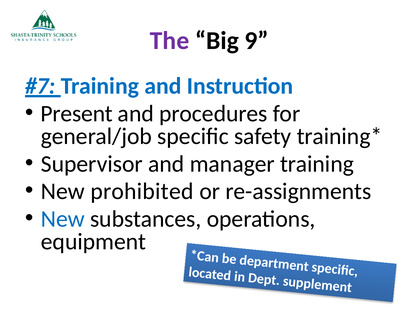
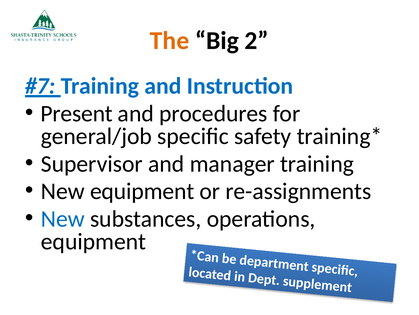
The colour: purple -> orange (170, 41)
9: 9 -> 2 (257, 41)
New prohibited: prohibited -> equipment (142, 191)
